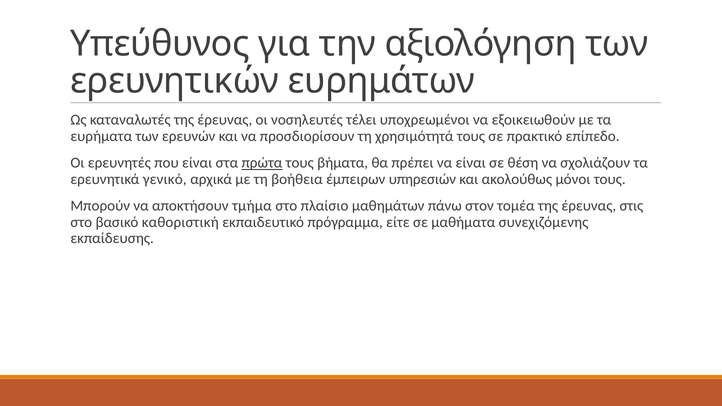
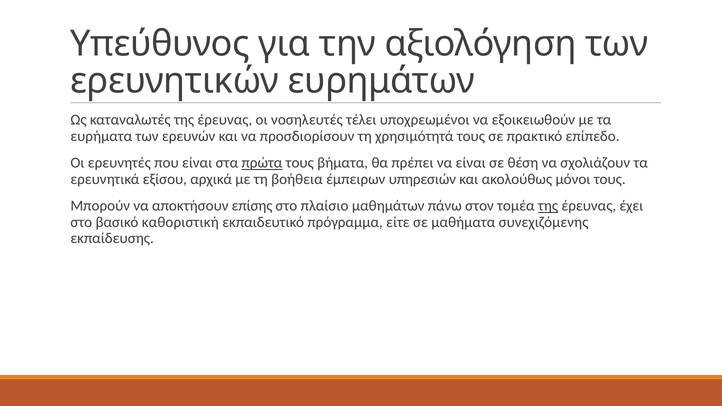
γενικό: γενικό -> εξίσου (165, 179)
τμήμα: τμήμα -> επίσης (252, 206)
της underline: none -> present (548, 206)
στις: στις -> έχει (631, 206)
